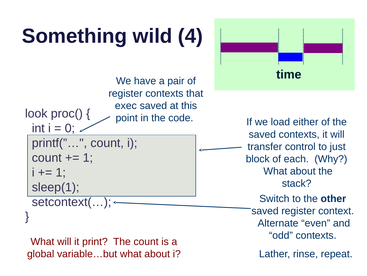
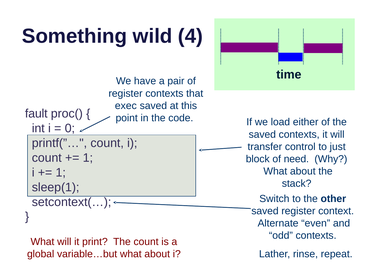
look: look -> fault (36, 113)
each: each -> need (296, 159)
